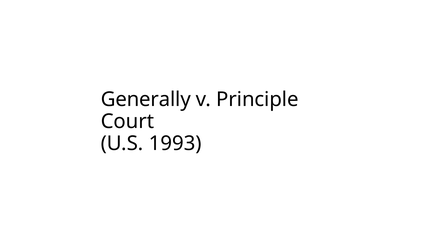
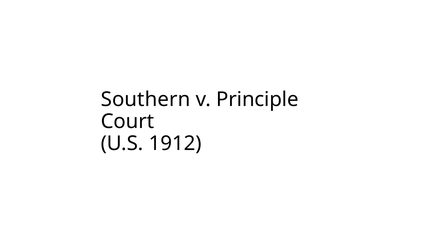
Generally: Generally -> Southern (146, 99)
1993: 1993 -> 1912 (175, 144)
